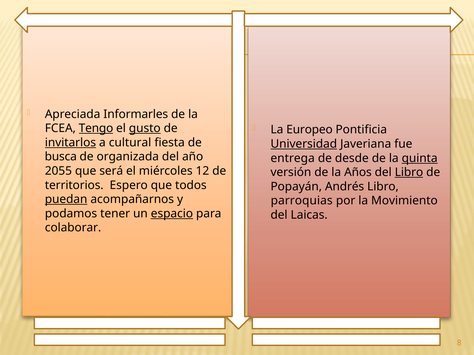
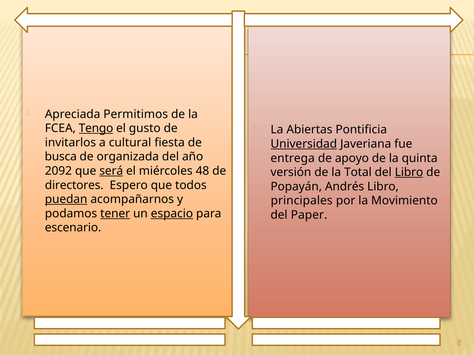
Informarles: Informarles -> Permitimos (136, 114)
gusto underline: present -> none (145, 128)
Europeo: Europeo -> Abiertas (309, 130)
invitarlos underline: present -> none (70, 143)
desde: desde -> apoyo (352, 158)
quinta underline: present -> none (420, 158)
2055: 2055 -> 2092 (58, 171)
será underline: none -> present (111, 171)
12: 12 -> 48 (202, 171)
Años: Años -> Total (358, 173)
territorios: territorios -> directores (74, 185)
parroquias: parroquias -> principales (302, 201)
tener underline: none -> present (115, 214)
Laicas: Laicas -> Paper (309, 215)
colaborar: colaborar -> escenario (73, 228)
